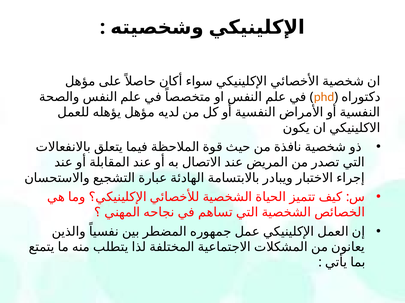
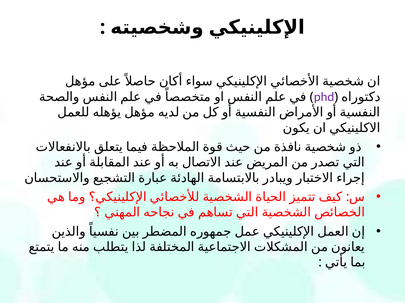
phd colour: orange -> purple (324, 97)
